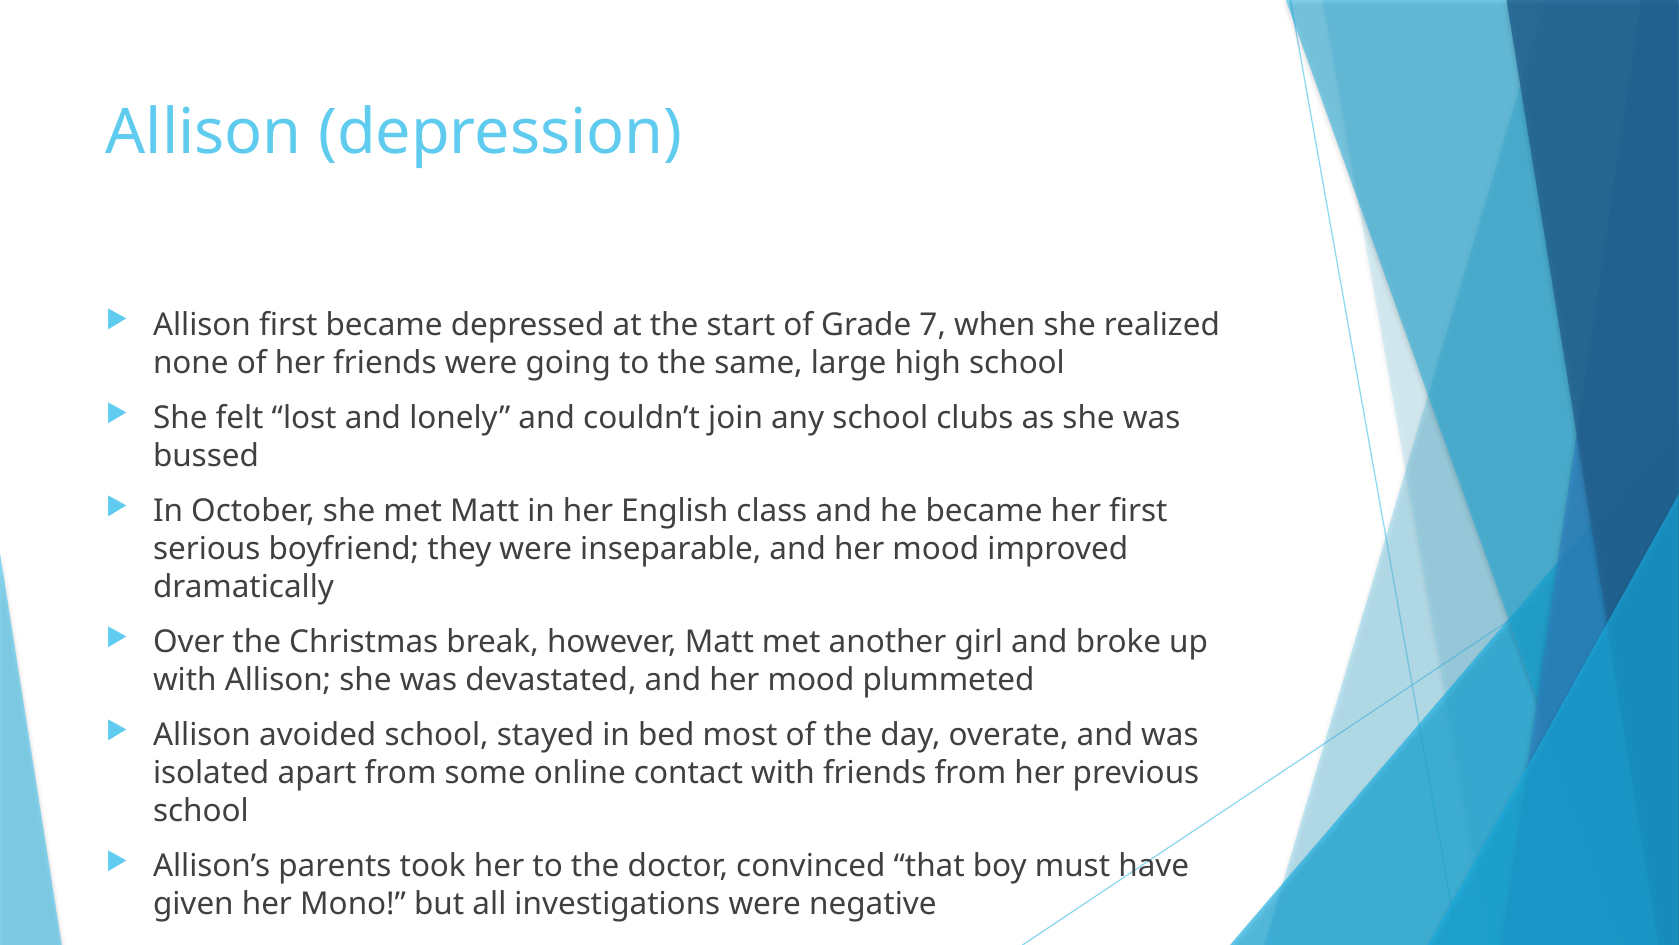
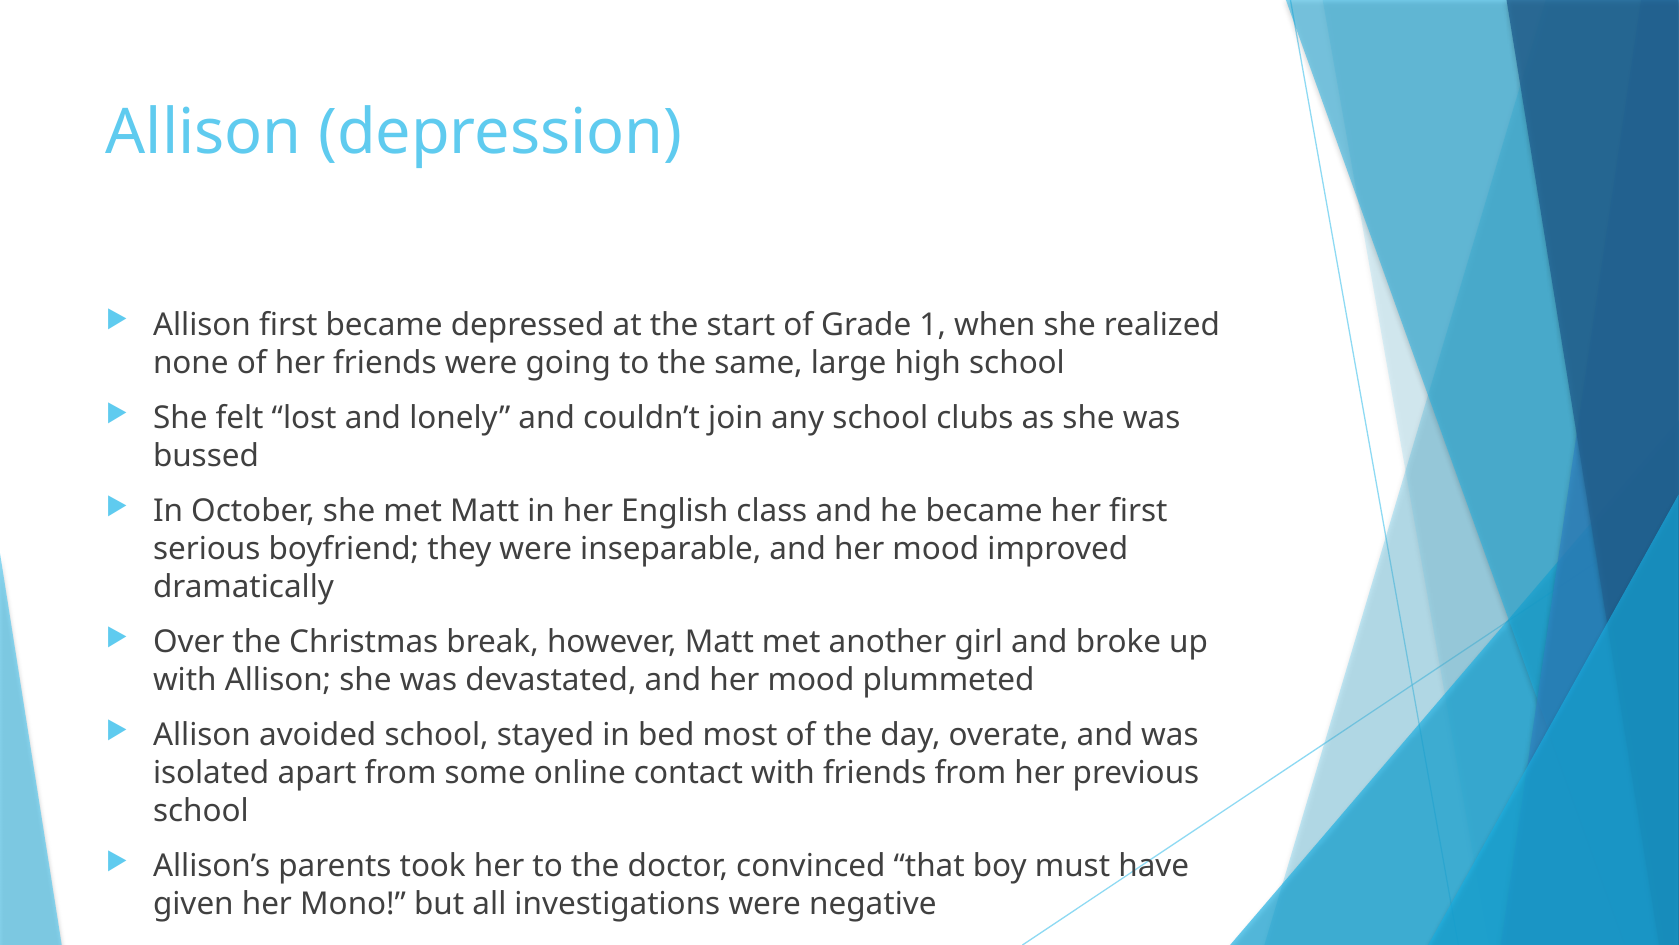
7: 7 -> 1 (933, 325)
